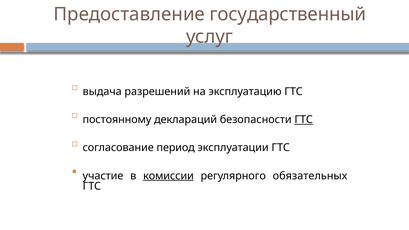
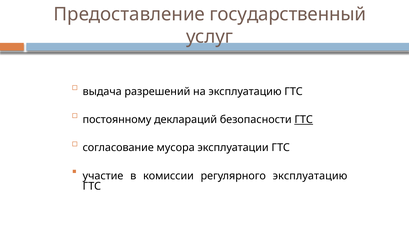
период: период -> мусора (176, 148)
комиссии underline: present -> none (168, 176)
регулярного обязательных: обязательных -> эксплуатацию (310, 176)
